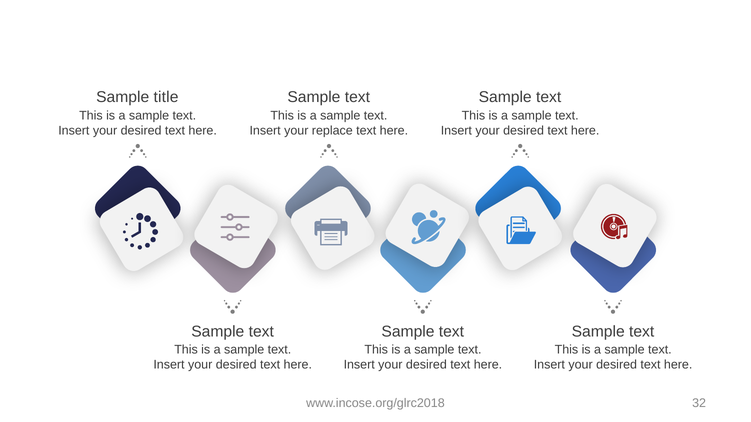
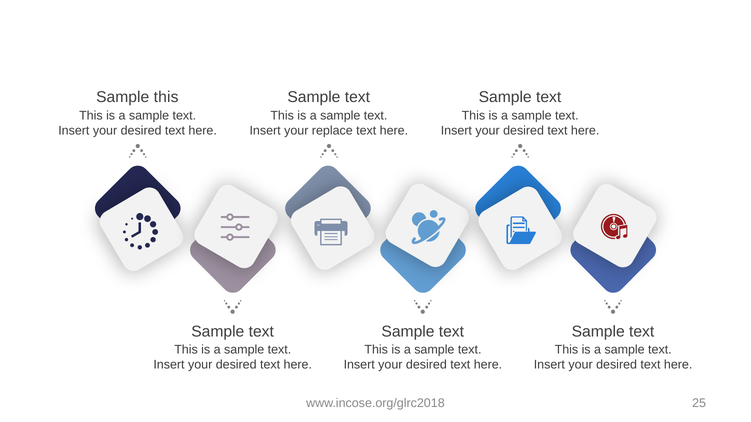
Sample title: title -> this (166, 97)
32: 32 -> 25 (699, 403)
